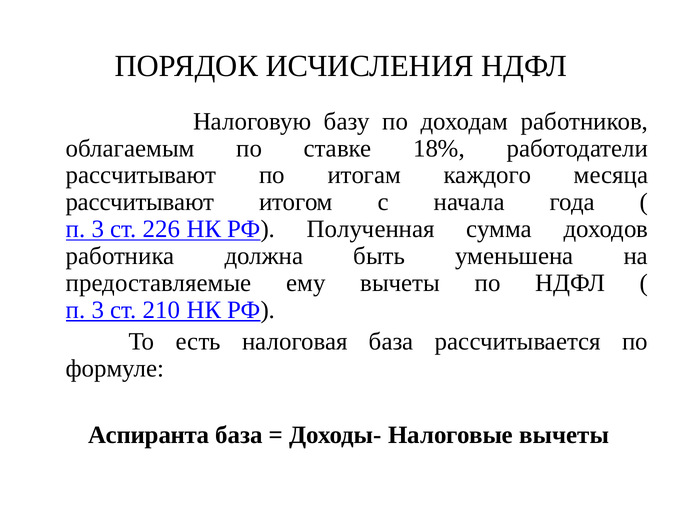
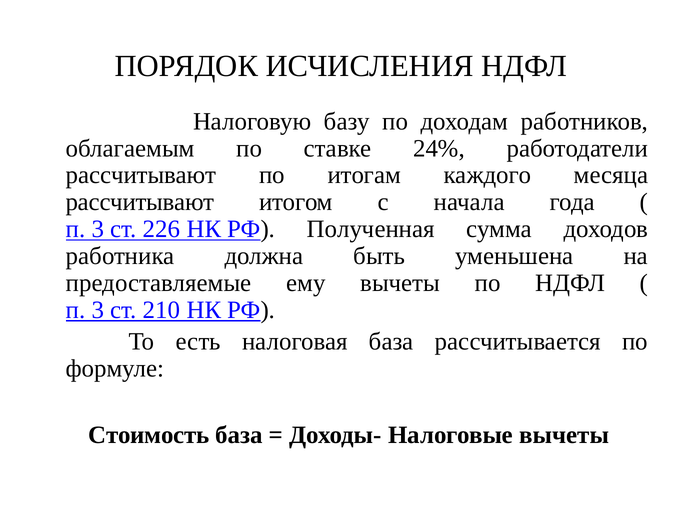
18%: 18% -> 24% (439, 148)
Аспиранта: Аспиранта -> Стоимость (149, 435)
